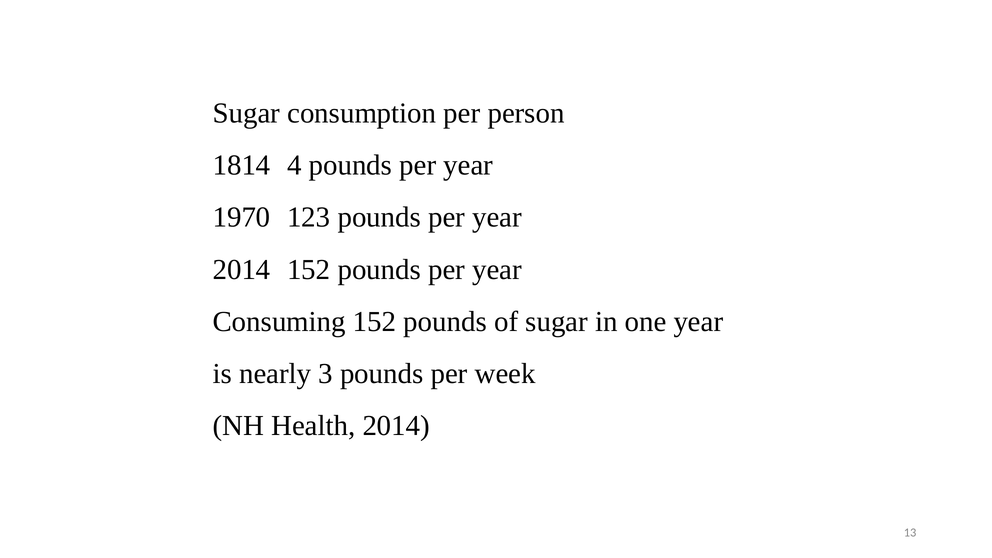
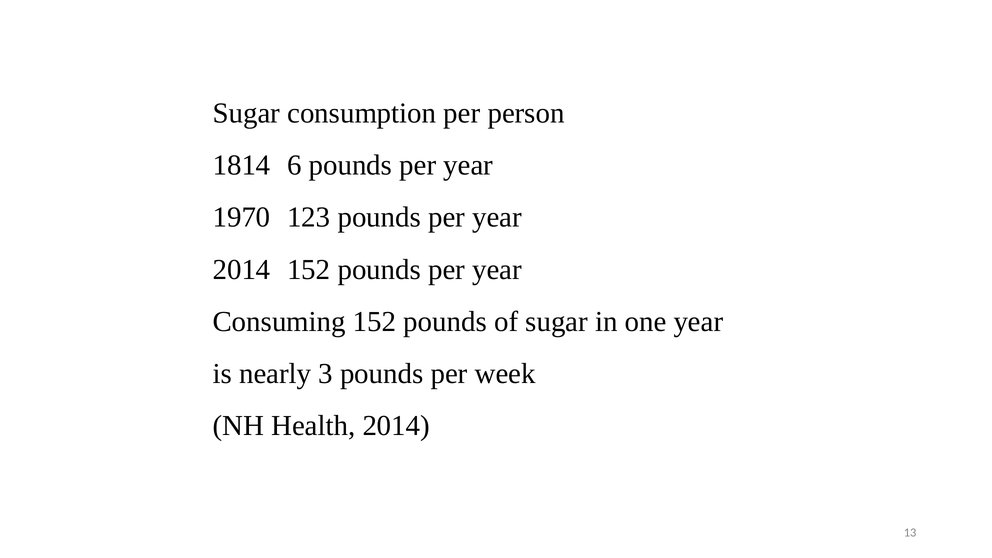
4: 4 -> 6 (294, 165)
